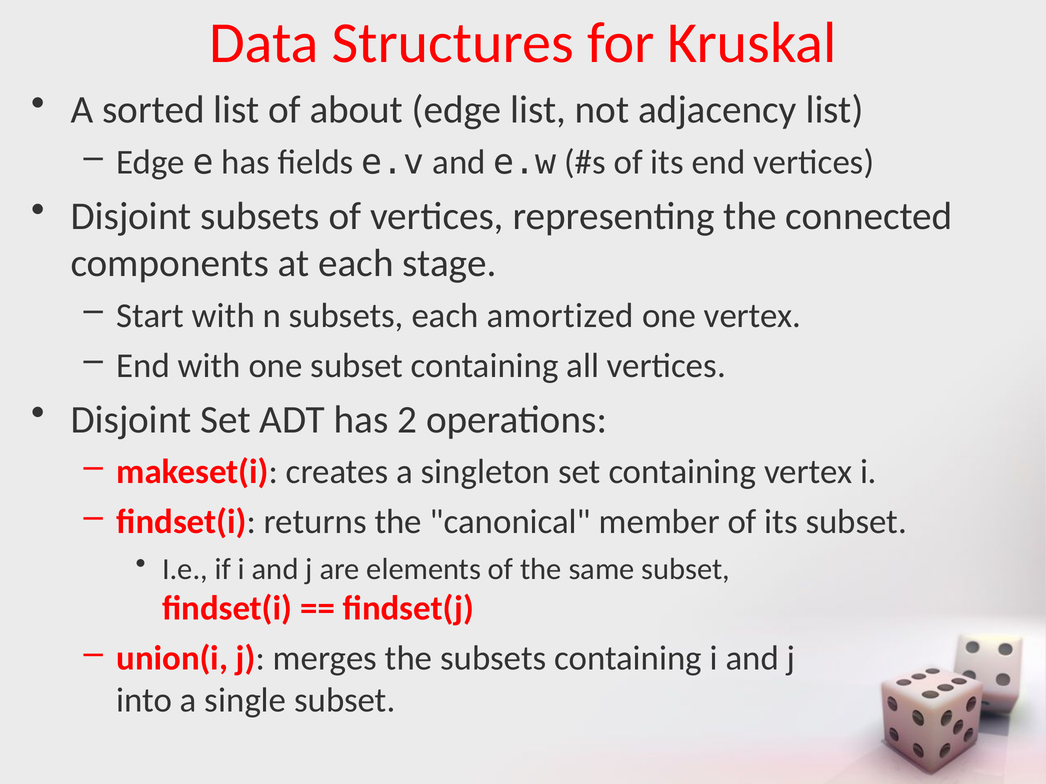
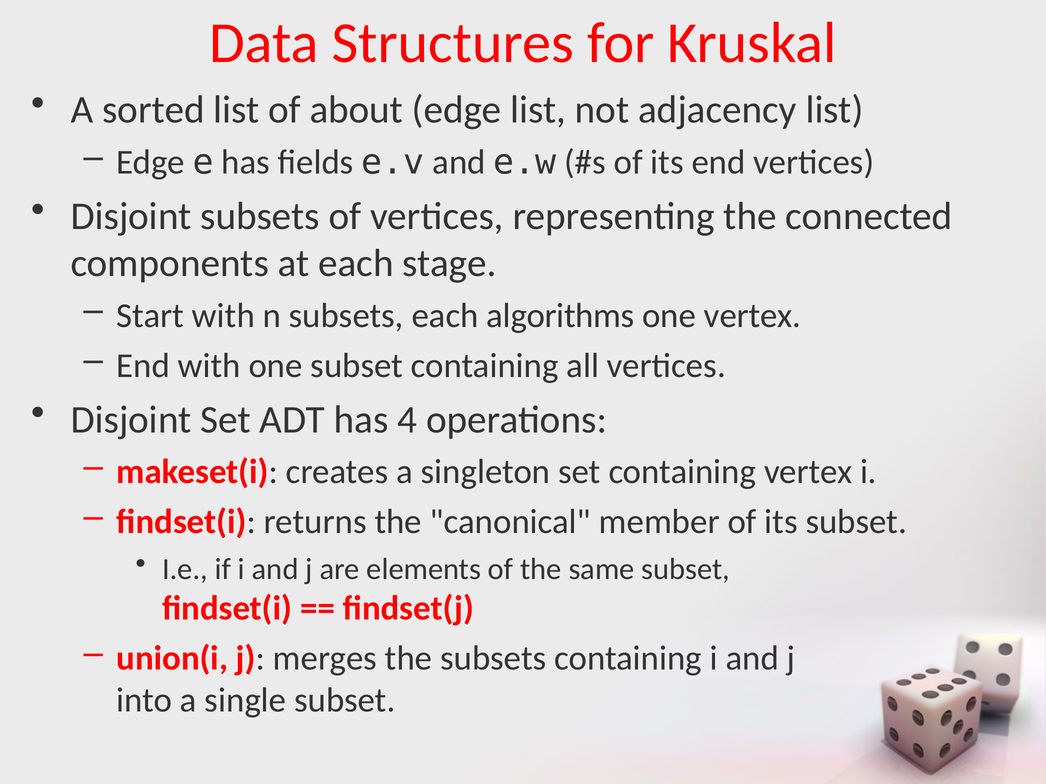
amortized: amortized -> algorithms (561, 316)
2: 2 -> 4 (407, 420)
